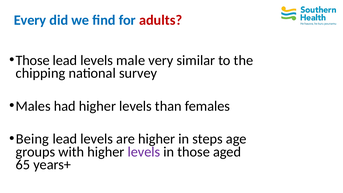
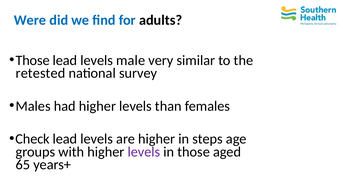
Every: Every -> Were (30, 20)
adults colour: red -> black (161, 20)
chipping: chipping -> retested (40, 73)
Being: Being -> Check (33, 139)
